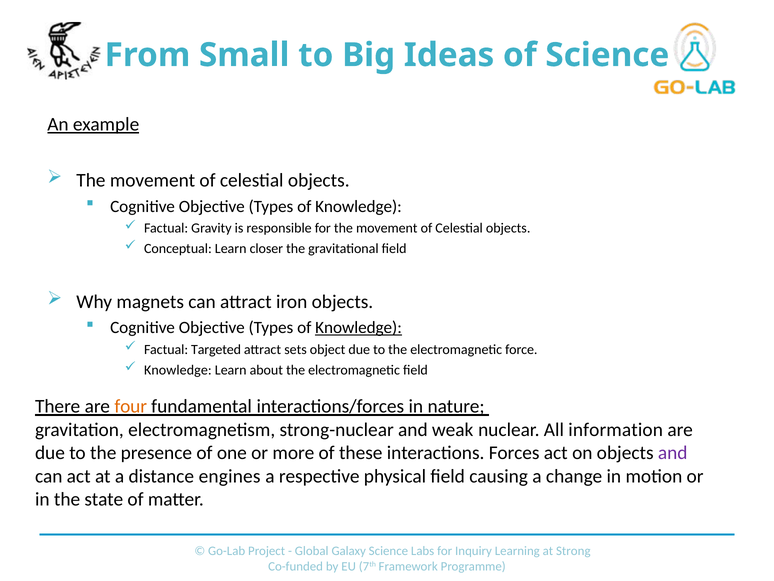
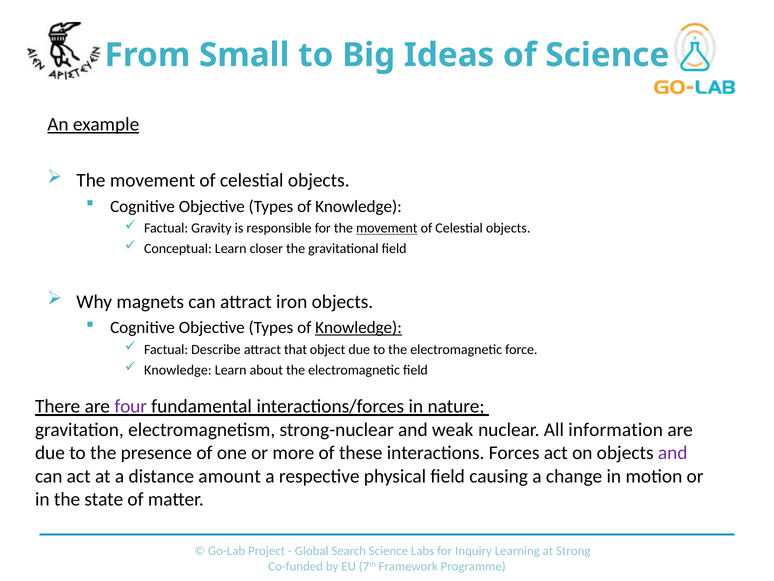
movement underline: none -> present (387, 228)
Targeted: Targeted -> Describe (216, 349)
sets: sets -> that (296, 349)
four colour: orange -> purple (131, 406)
engines: engines -> amount (230, 476)
Galaxy: Galaxy -> Search (349, 550)
